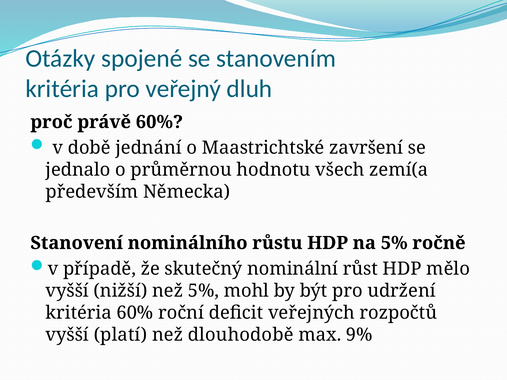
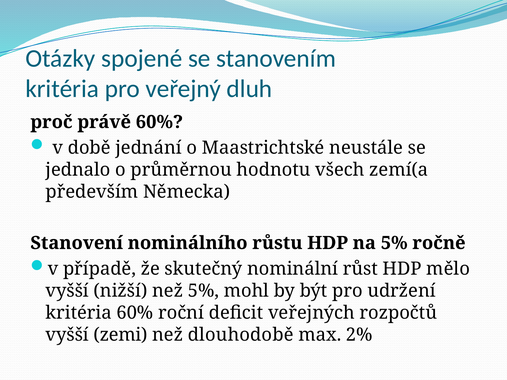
završení: završení -> neustále (366, 148)
platí: platí -> zemi (121, 335)
9%: 9% -> 2% (359, 335)
